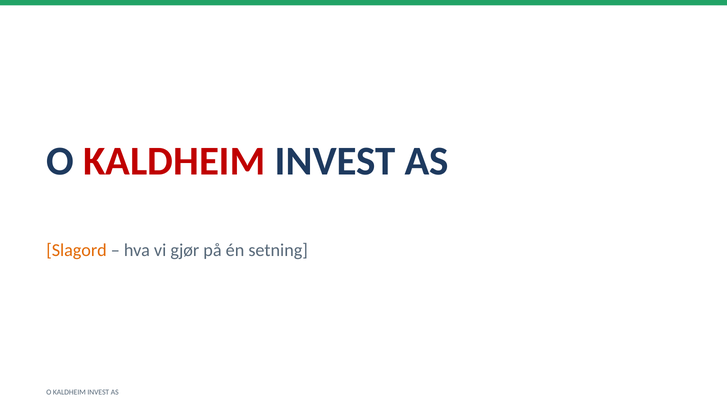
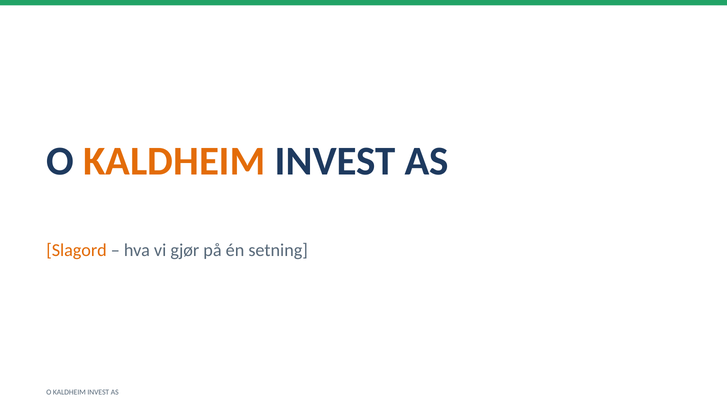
KALDHEIM colour: red -> orange (174, 161)
